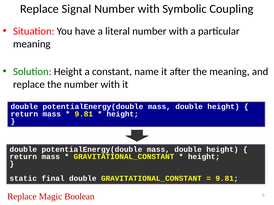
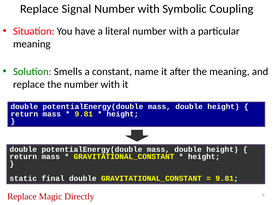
Solution Height: Height -> Smells (68, 72)
Boolean: Boolean -> Directly (79, 197)
